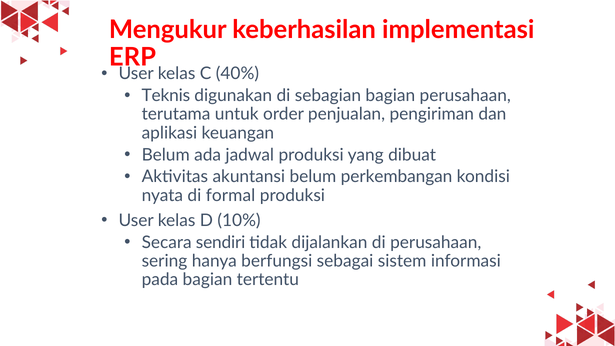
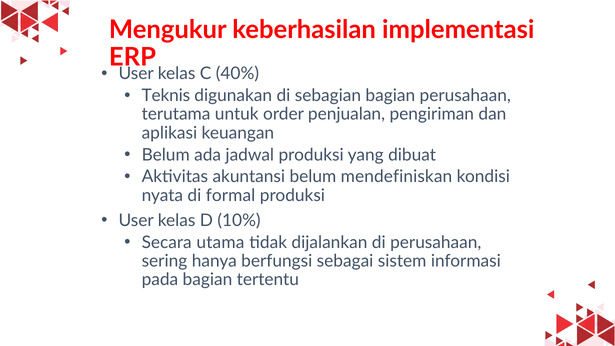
perkembangan: perkembangan -> mendefiniskan (396, 177)
sendiri: sendiri -> utama (220, 242)
